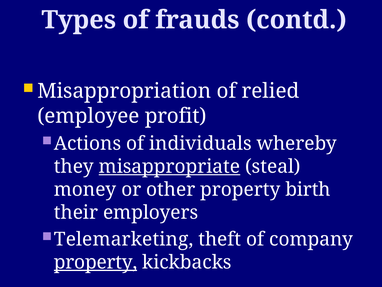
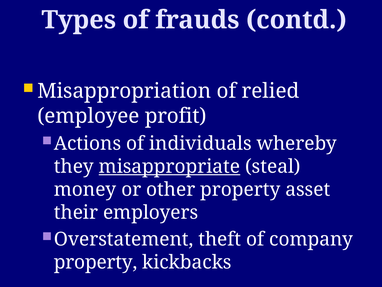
birth: birth -> asset (308, 189)
Telemarketing: Telemarketing -> Overstatement (124, 239)
property underline: present -> none (96, 262)
